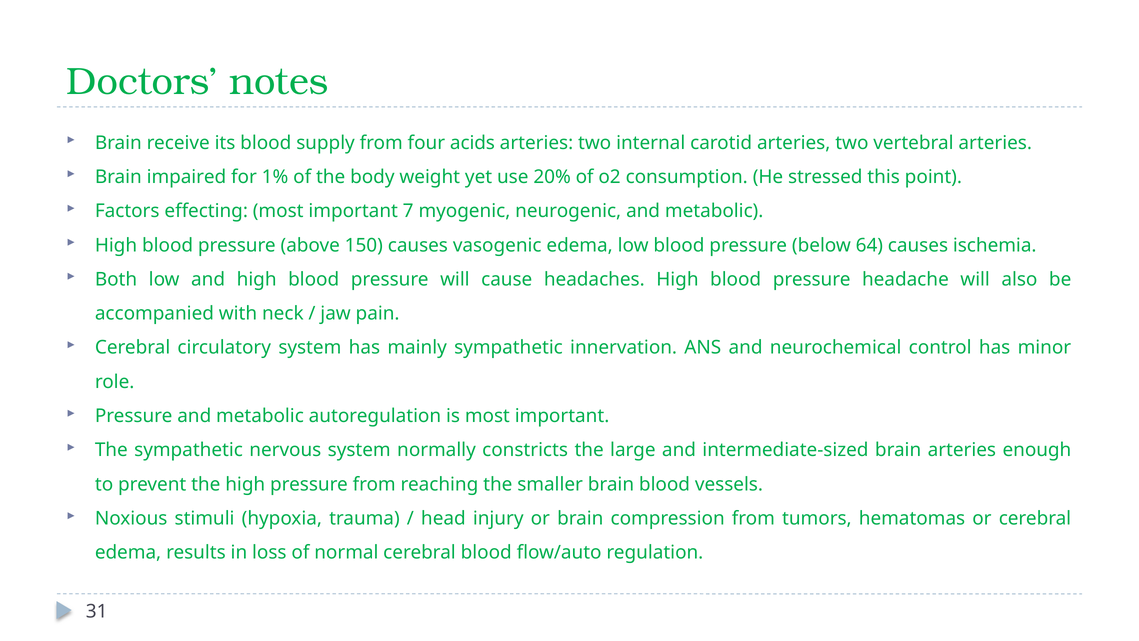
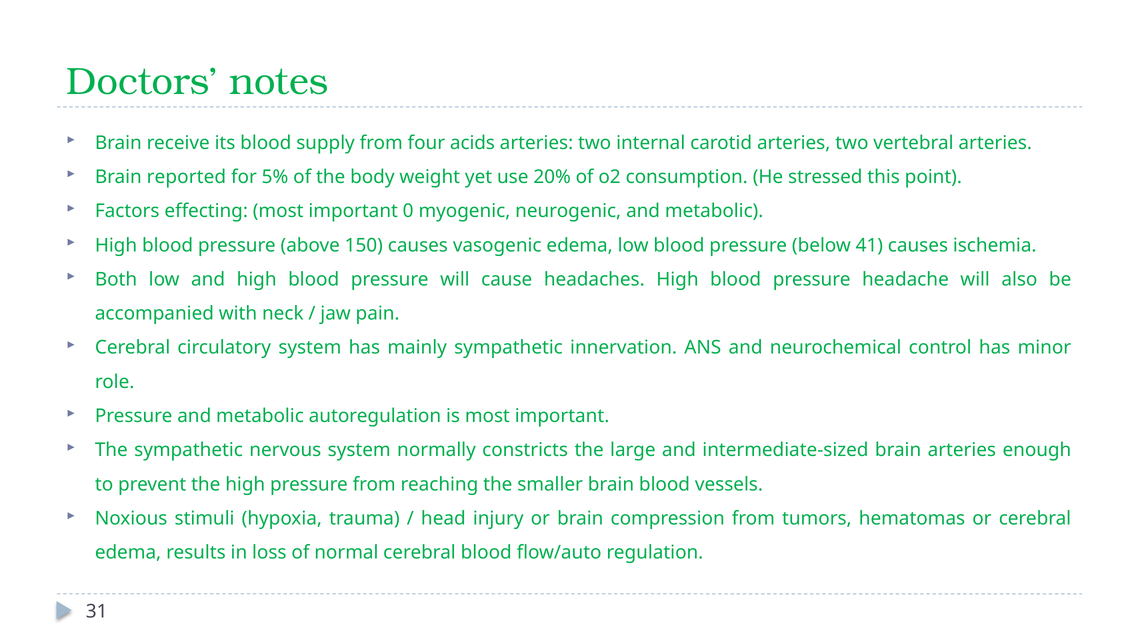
impaired: impaired -> reported (186, 177)
1%: 1% -> 5% (275, 177)
7: 7 -> 0 (408, 211)
64: 64 -> 41 (869, 245)
